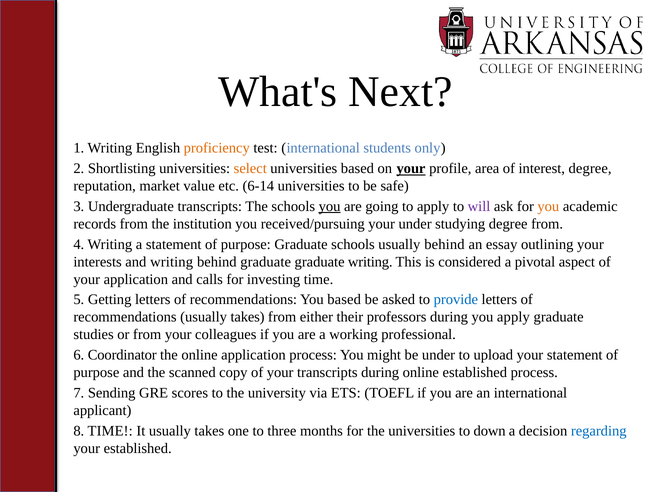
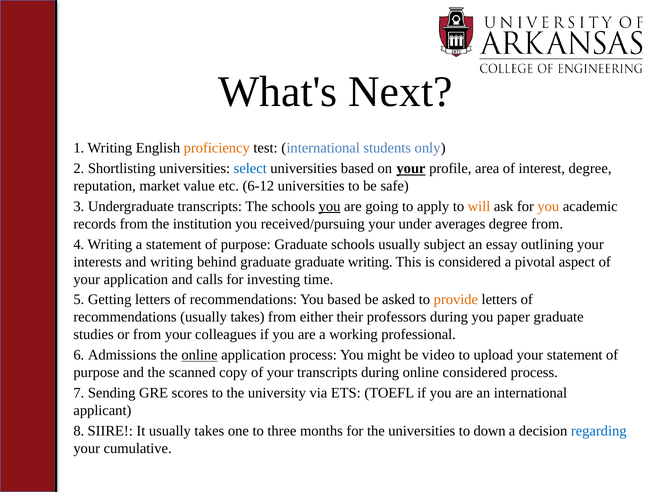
select colour: orange -> blue (250, 168)
6-14: 6-14 -> 6-12 (258, 186)
will colour: purple -> orange (479, 206)
studying: studying -> averages (460, 224)
usually behind: behind -> subject (445, 244)
provide colour: blue -> orange (456, 300)
you apply: apply -> paper (513, 317)
Coordinator: Coordinator -> Admissions (122, 355)
online underline: none -> present (200, 355)
be under: under -> video (438, 355)
online established: established -> considered (475, 372)
8 TIME: TIME -> SIIRE (110, 431)
your established: established -> cumulative (138, 448)
